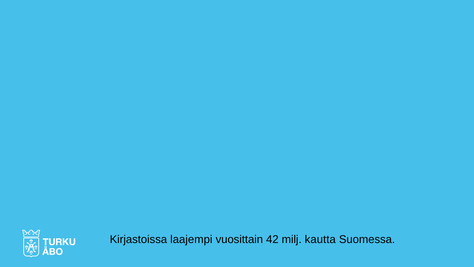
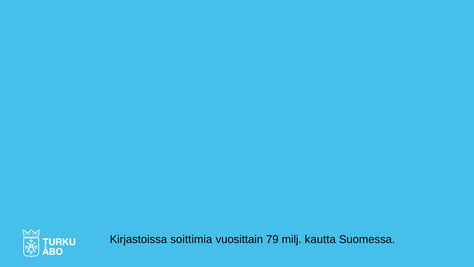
laajempi: laajempi -> soittimia (191, 239)
42: 42 -> 79 (272, 239)
